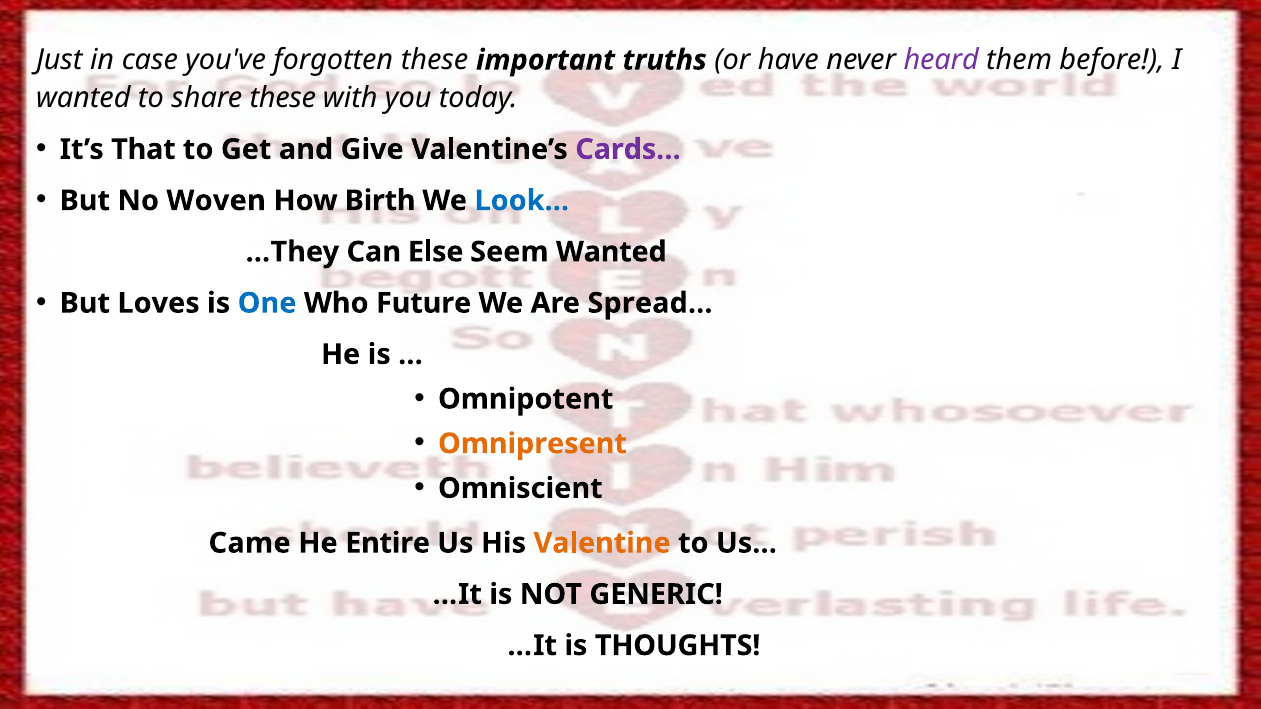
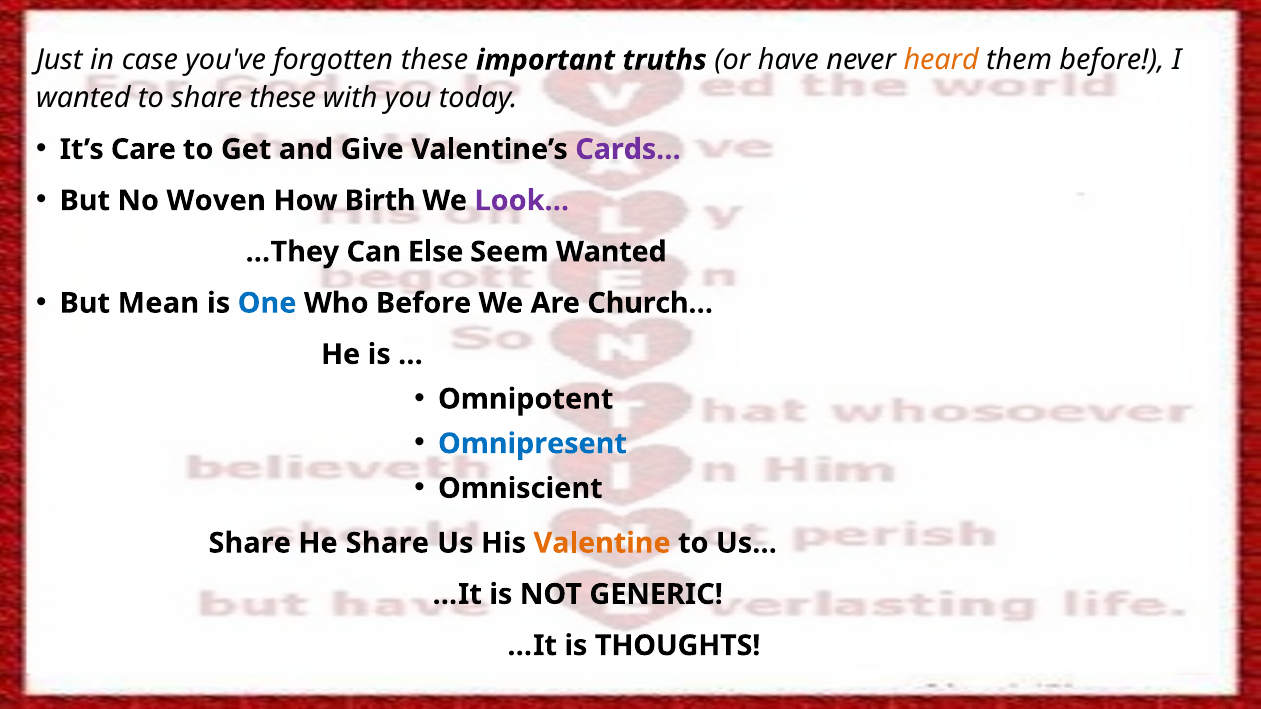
heard colour: purple -> orange (941, 60)
That: That -> Care (143, 149)
Look… colour: blue -> purple (522, 201)
Loves: Loves -> Mean (158, 303)
Who Future: Future -> Before (424, 303)
Spread…: Spread… -> Church… (650, 303)
Omnipresent colour: orange -> blue (532, 444)
Came: Came -> Share (250, 543)
He Entire: Entire -> Share (387, 543)
